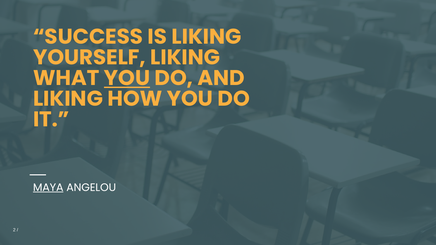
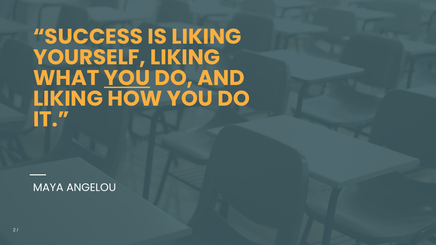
MAYA underline: present -> none (48, 188)
